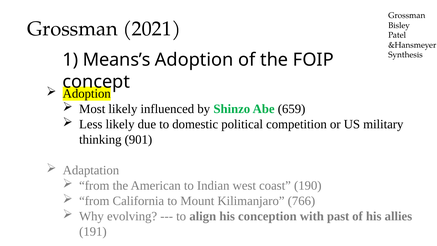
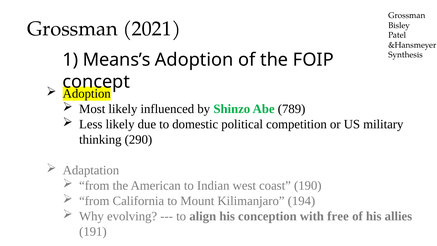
659: 659 -> 789 (292, 109)
901: 901 -> 290 (138, 140)
766: 766 -> 194 (301, 201)
past: past -> free (338, 216)
